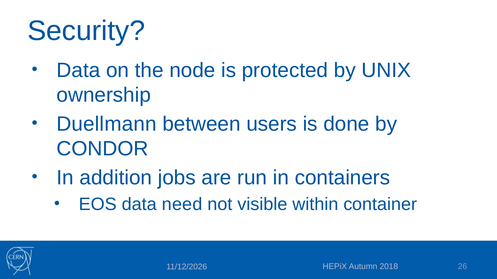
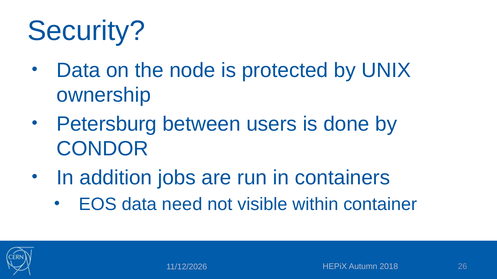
Duellmann: Duellmann -> Petersburg (107, 124)
